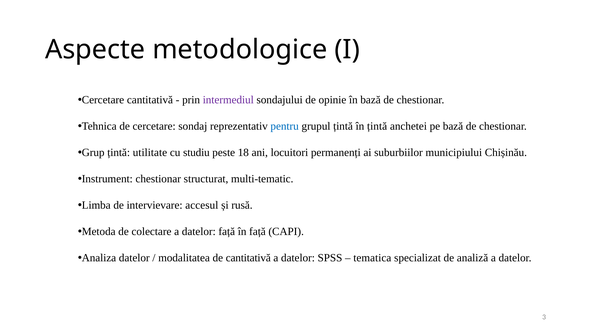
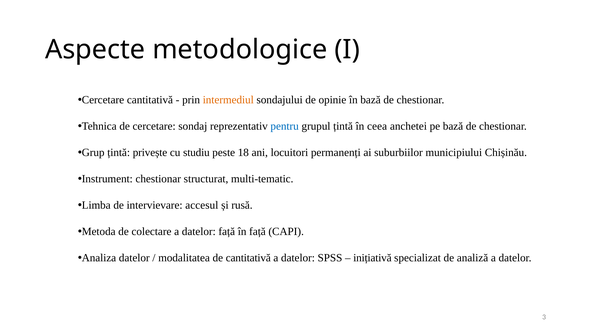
intermediul colour: purple -> orange (228, 100)
în țintă: țintă -> ceea (377, 126)
utilitate: utilitate -> privește (150, 153)
tematica: tematica -> inițiativă (372, 258)
